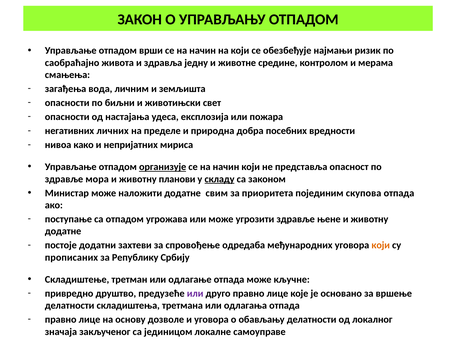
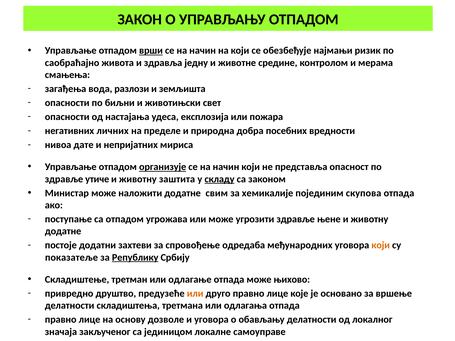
врши underline: none -> present (151, 51)
личним: личним -> разлози (132, 89)
како: како -> дате (84, 145)
мора: мора -> утиче (97, 179)
планови: планови -> заштита (177, 179)
приоритета: приоритета -> хемикалије (268, 193)
прописаних: прописаних -> показатеље (71, 258)
Републику underline: none -> present (135, 258)
кључне: кључне -> њихово (292, 280)
или colour: purple -> orange (195, 294)
